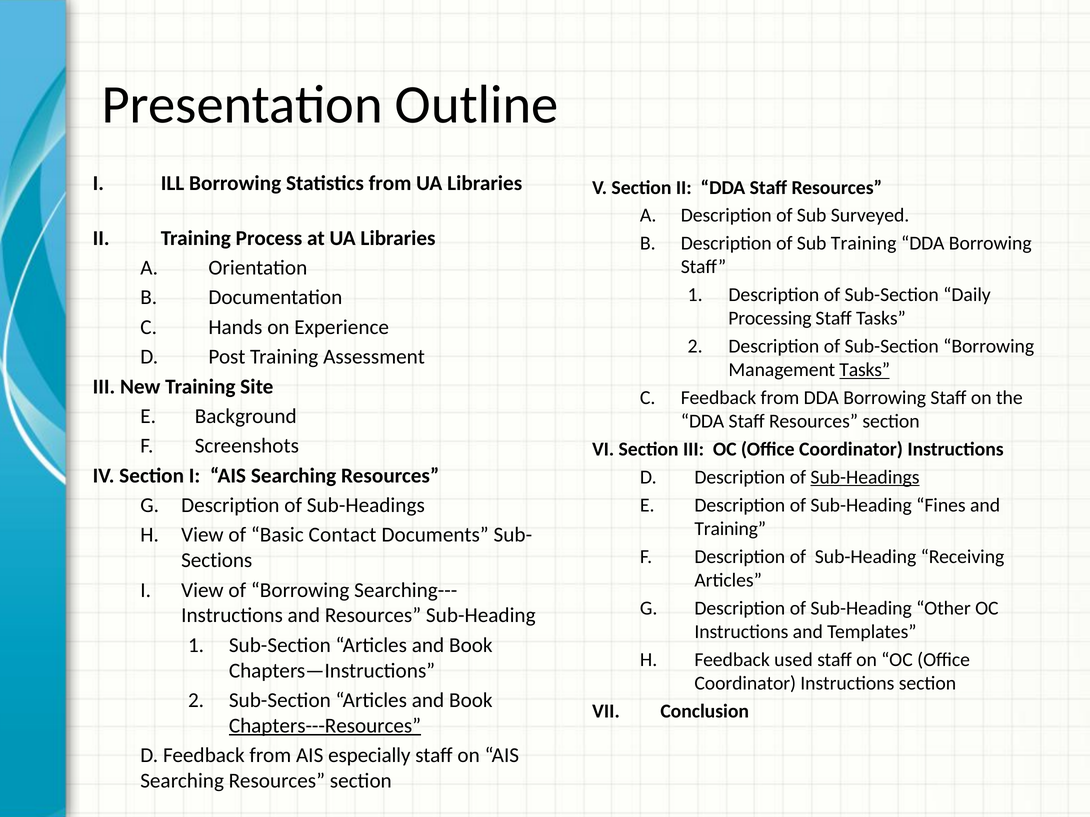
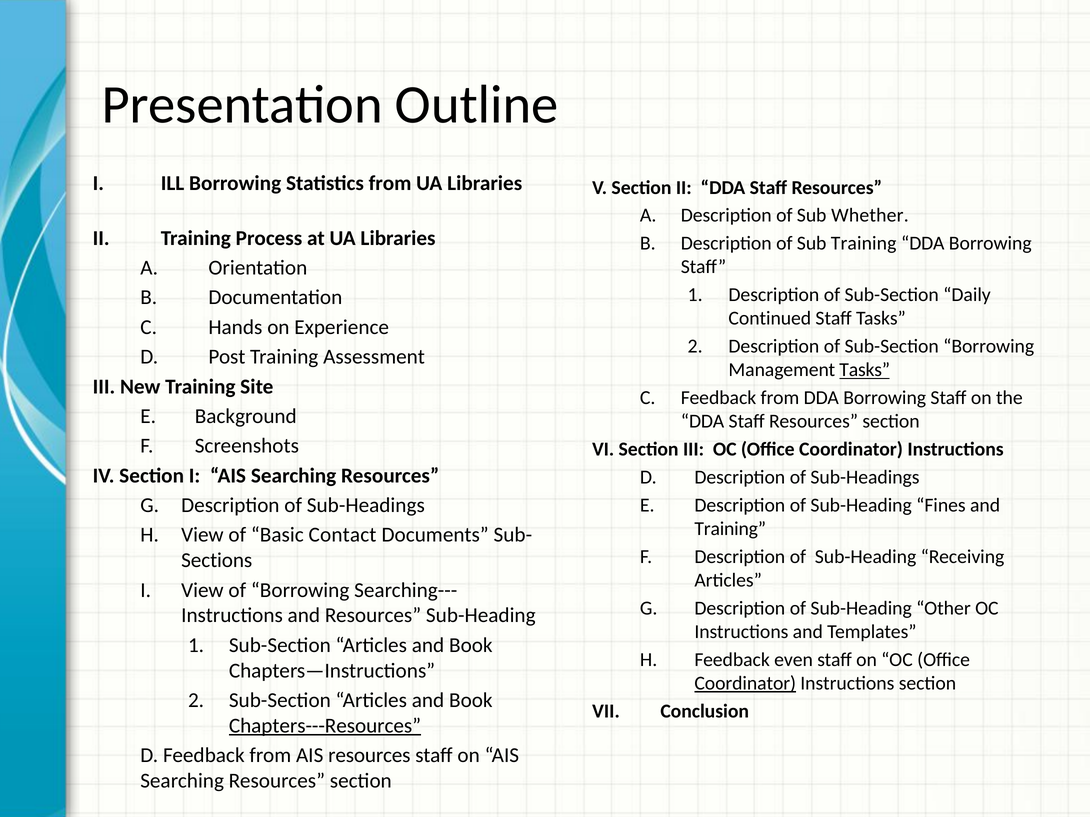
Surveyed: Surveyed -> Whether (870, 216)
Processing: Processing -> Continued (770, 319)
Sub-Headings underline: present -> none (865, 477)
used: used -> even (794, 660)
Coordinator underline: none -> present (745, 684)
AIS especially: especially -> resources (369, 756)
